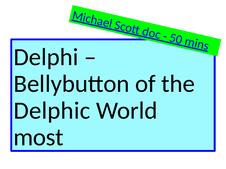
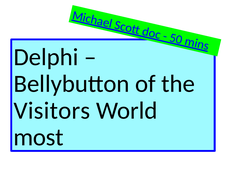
Delphic: Delphic -> Visitors (52, 111)
